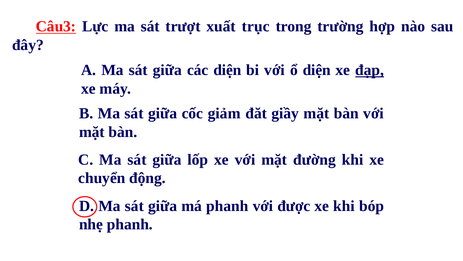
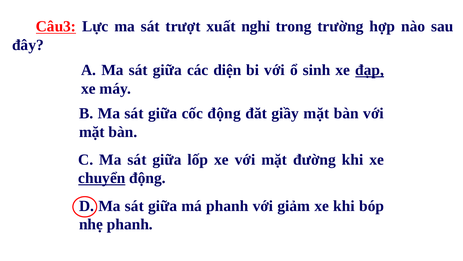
trục: trục -> nghỉ (256, 27)
ổ diện: diện -> sinh (317, 70)
cốc giảm: giảm -> động (224, 113)
chuyển underline: none -> present (102, 178)
được: được -> giảm (294, 206)
